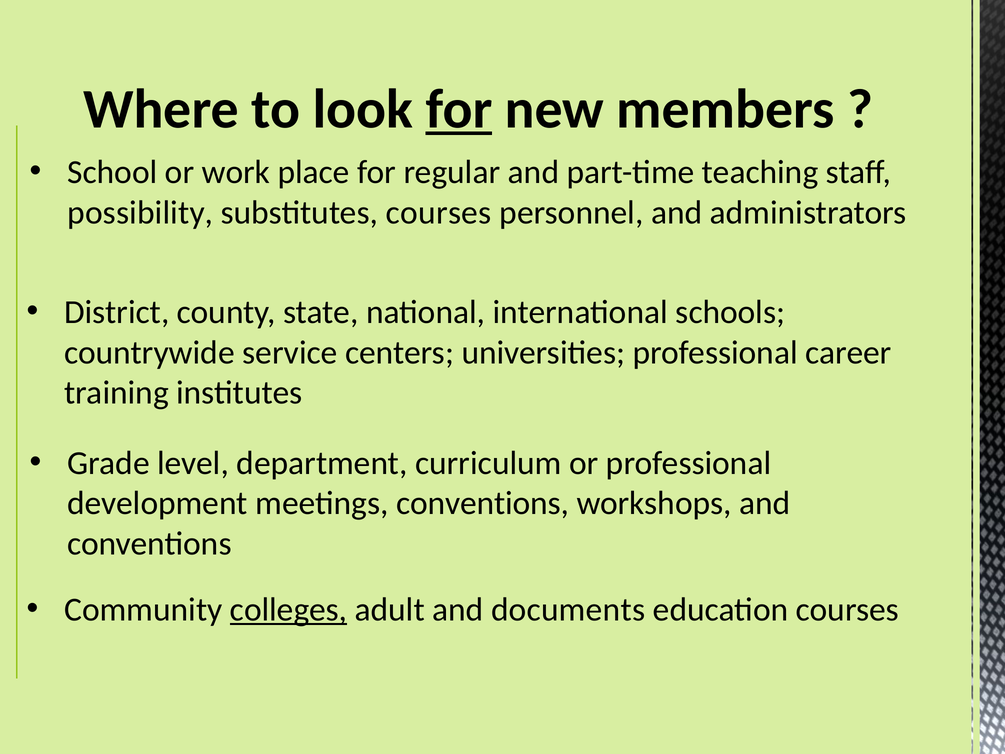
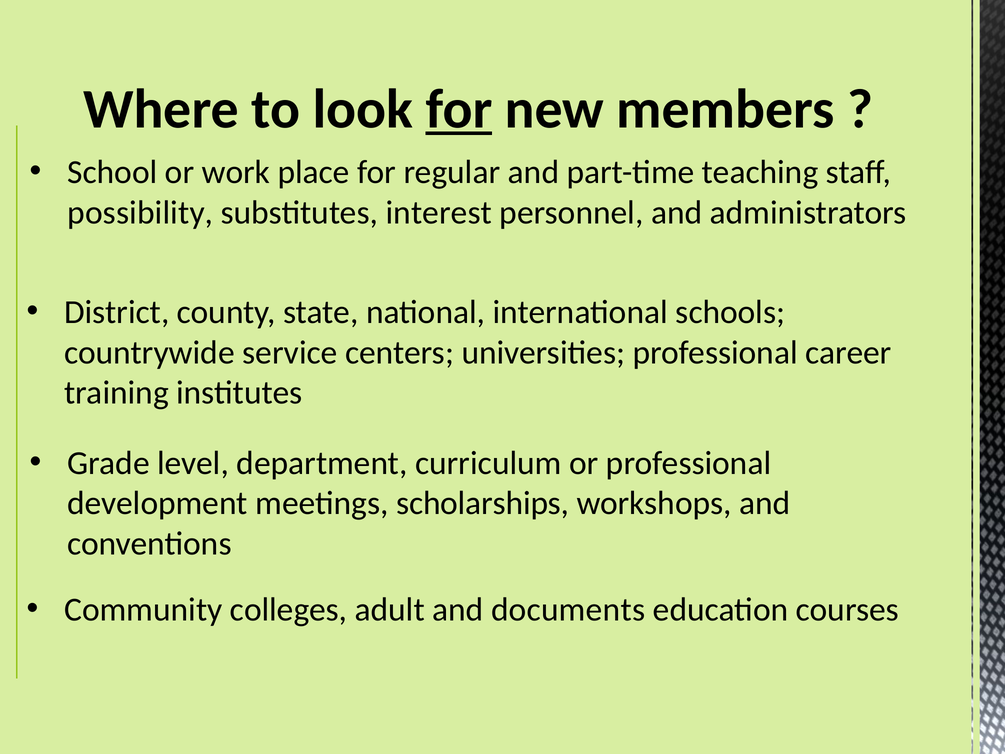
substitutes courses: courses -> interest (439, 212)
meetings conventions: conventions -> scholarships (483, 503)
colleges underline: present -> none (289, 610)
